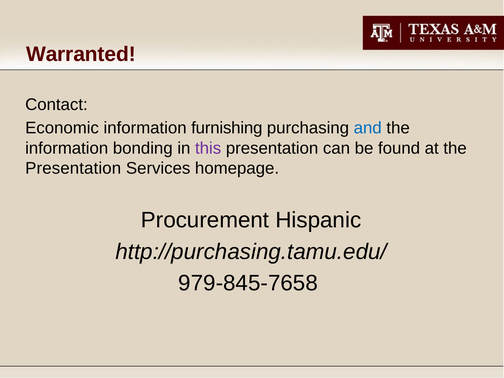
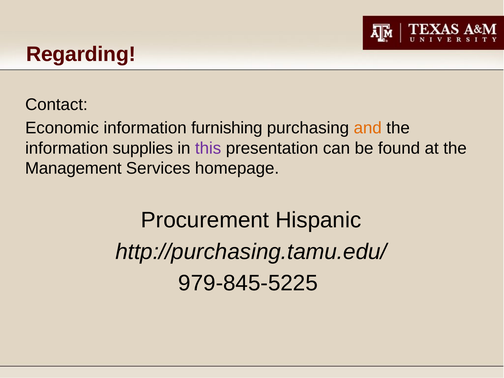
Warranted: Warranted -> Regarding (81, 54)
and colour: blue -> orange (368, 128)
bonding: bonding -> supplies (143, 148)
Presentation: Presentation -> Management (73, 168)
979-845-7658: 979-845-7658 -> 979-845-5225 (248, 283)
